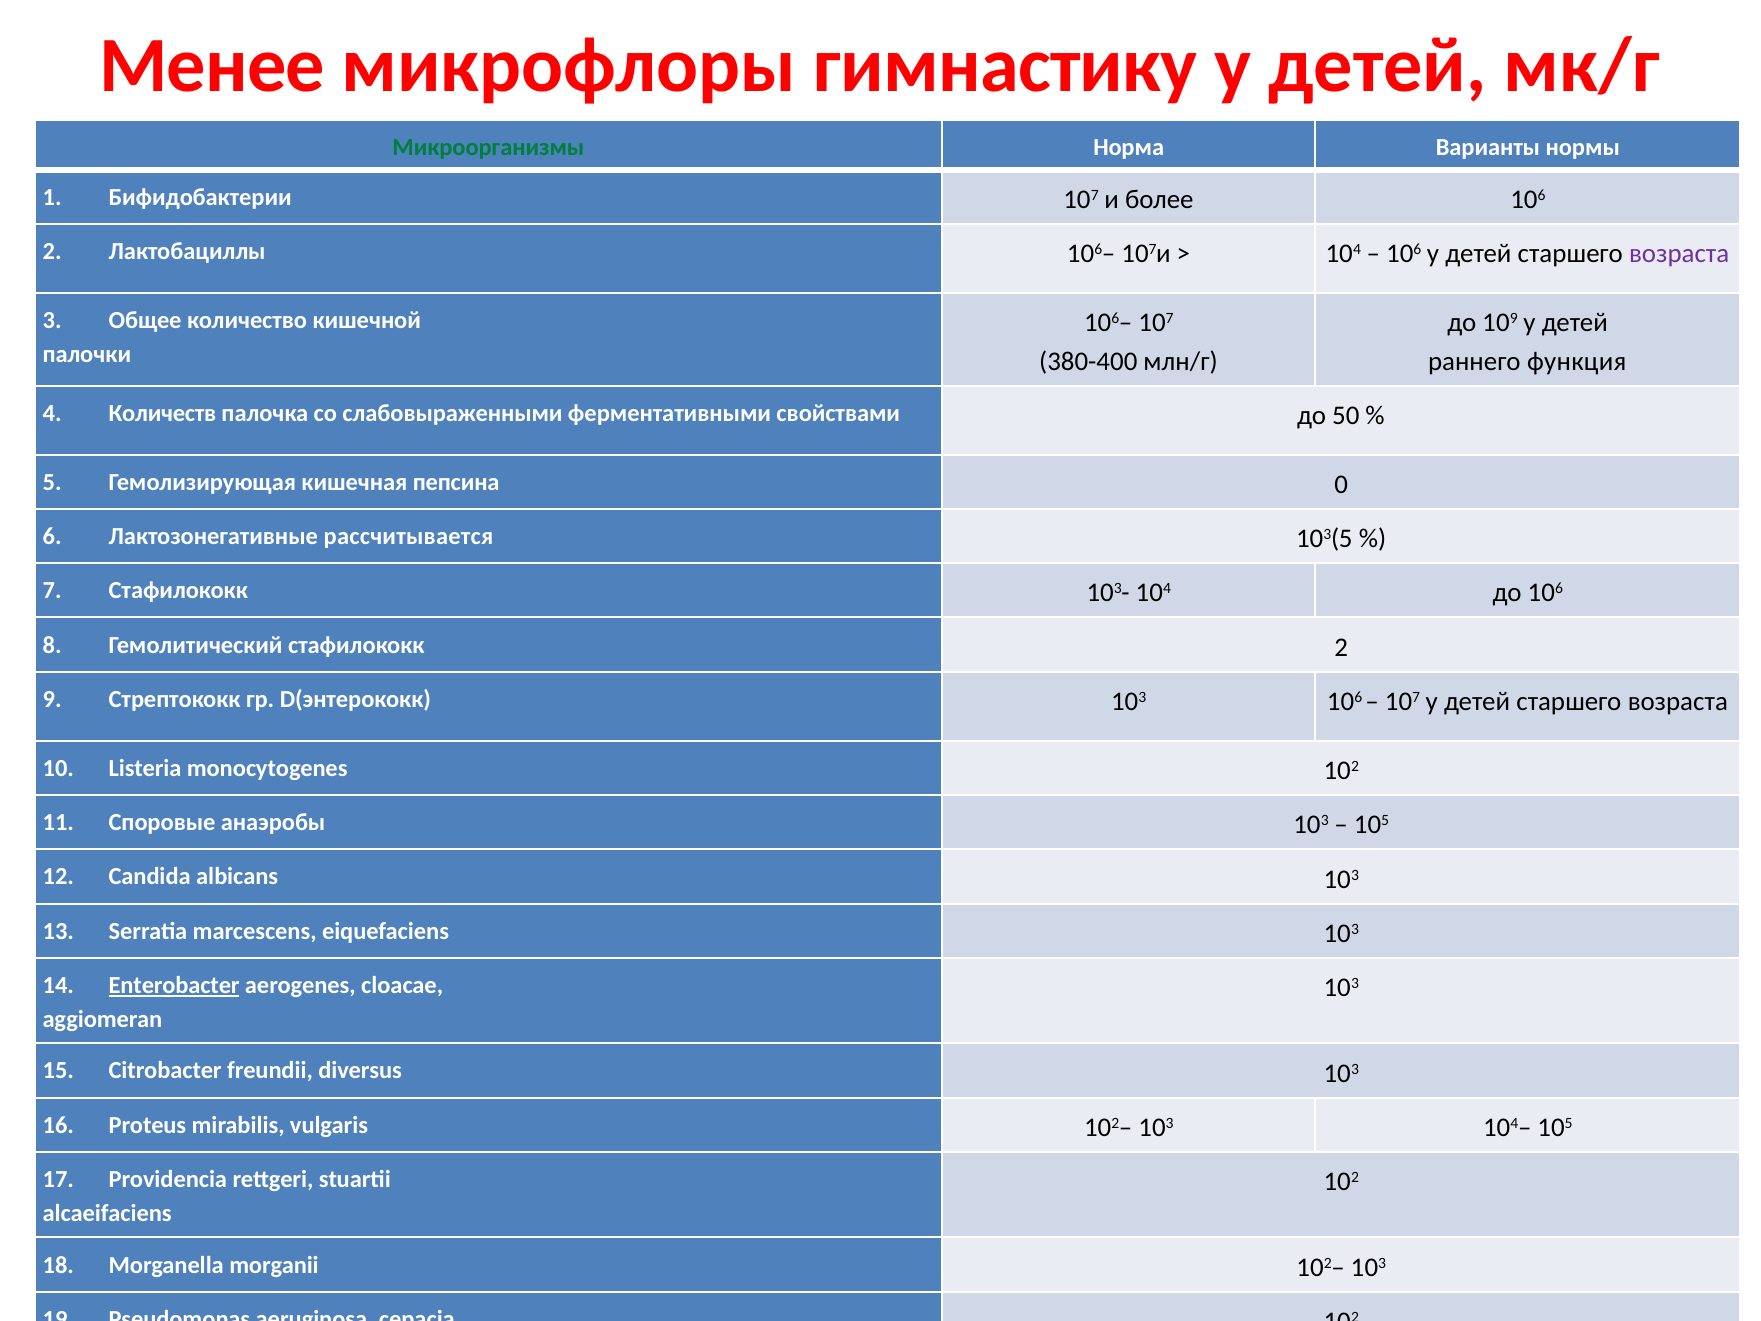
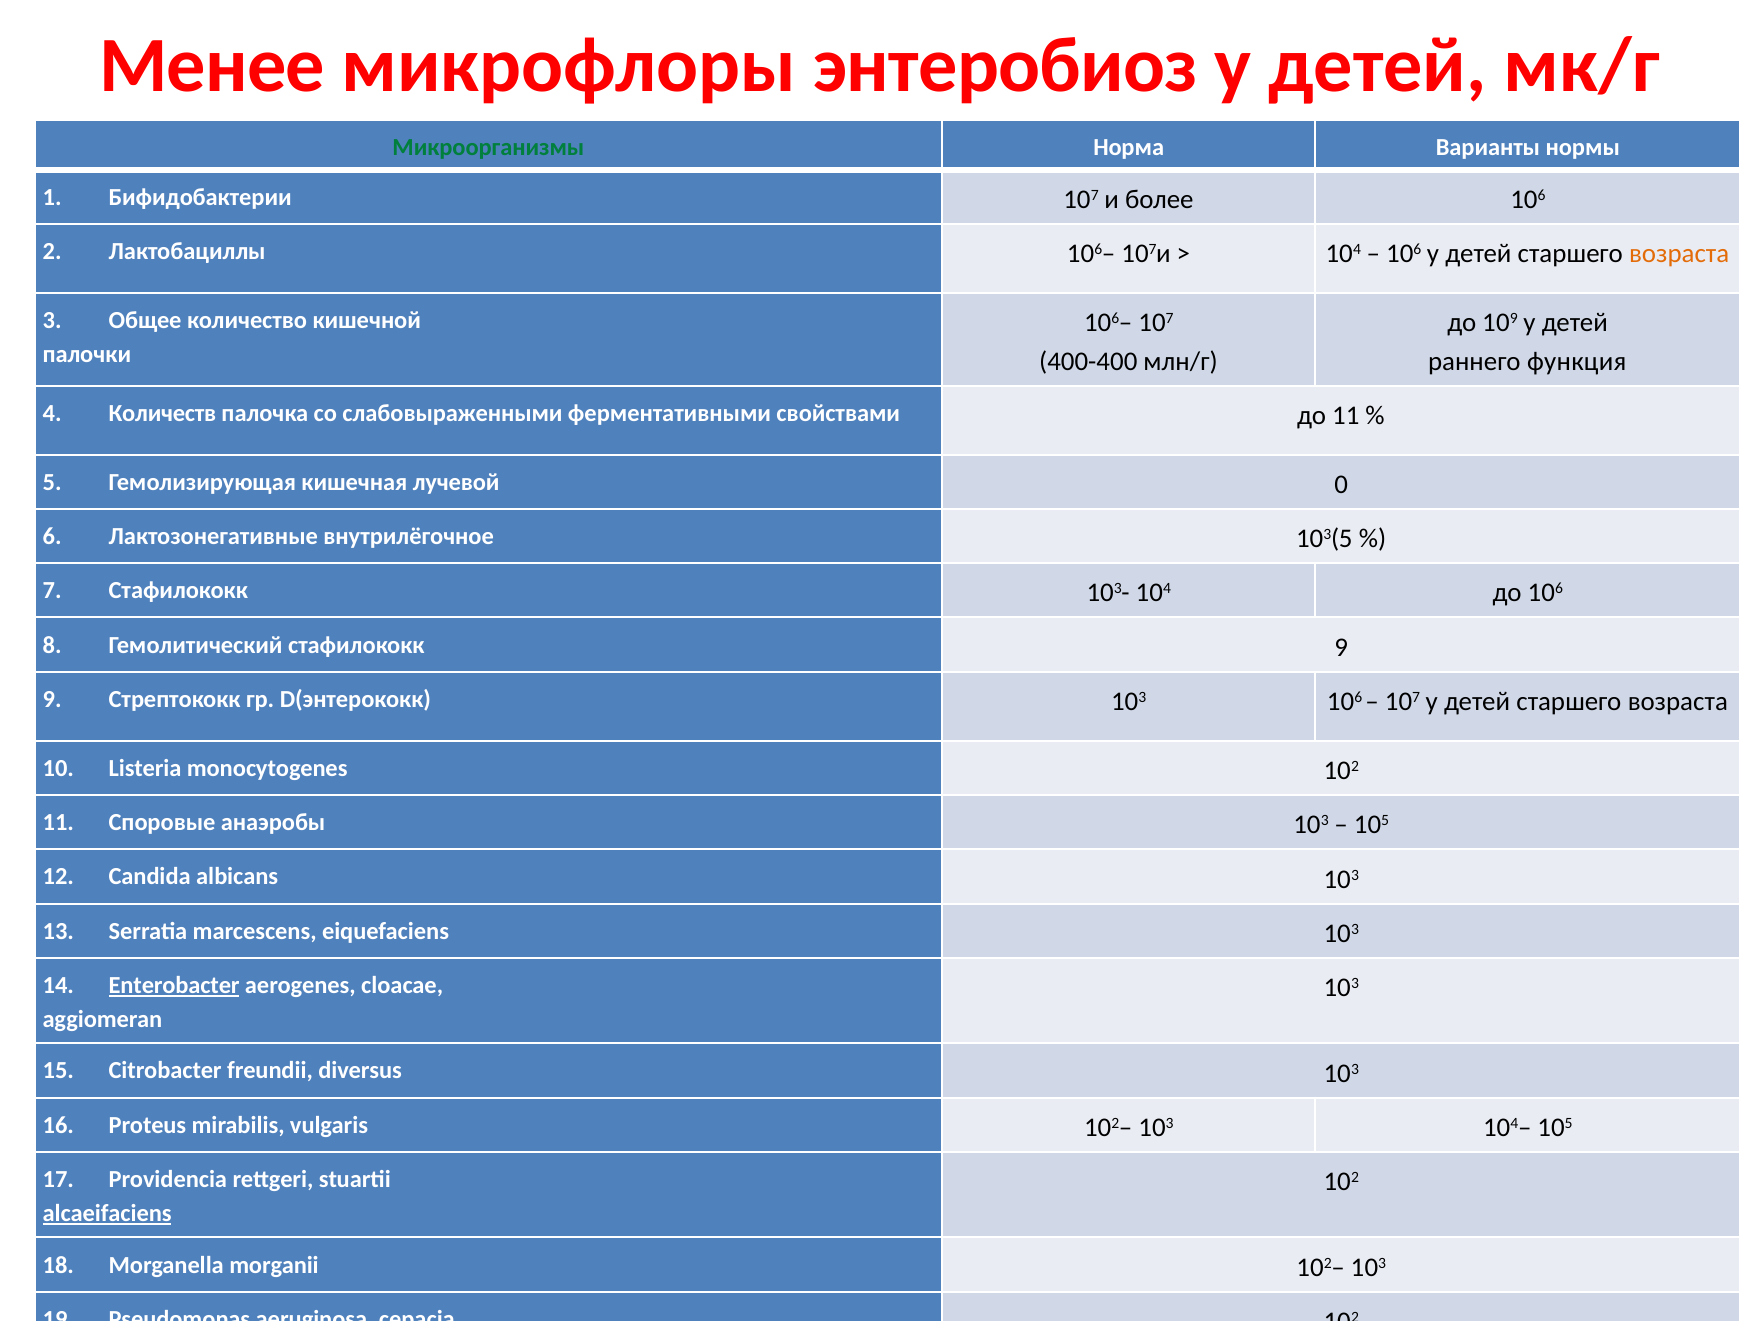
гимнастику: гимнастику -> энтеробиоз (1006, 65)
возраста colour: purple -> orange (1679, 254)
380-400: 380-400 -> 400-400 (1088, 361)
до 50: 50 -> 11 (1346, 415)
пепсина: пепсина -> лучевой (456, 482)
рассчитывается: рассчитывается -> внутрилёгочное (409, 536)
стафилококк 2: 2 -> 9 (1341, 647)
alcaeifaciens underline: none -> present (107, 1213)
